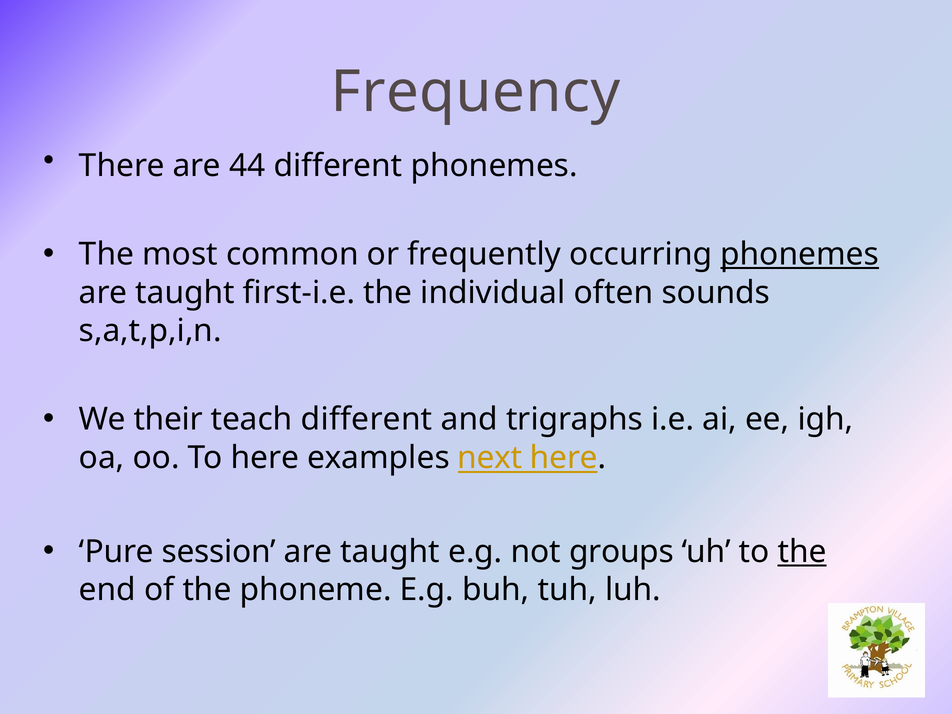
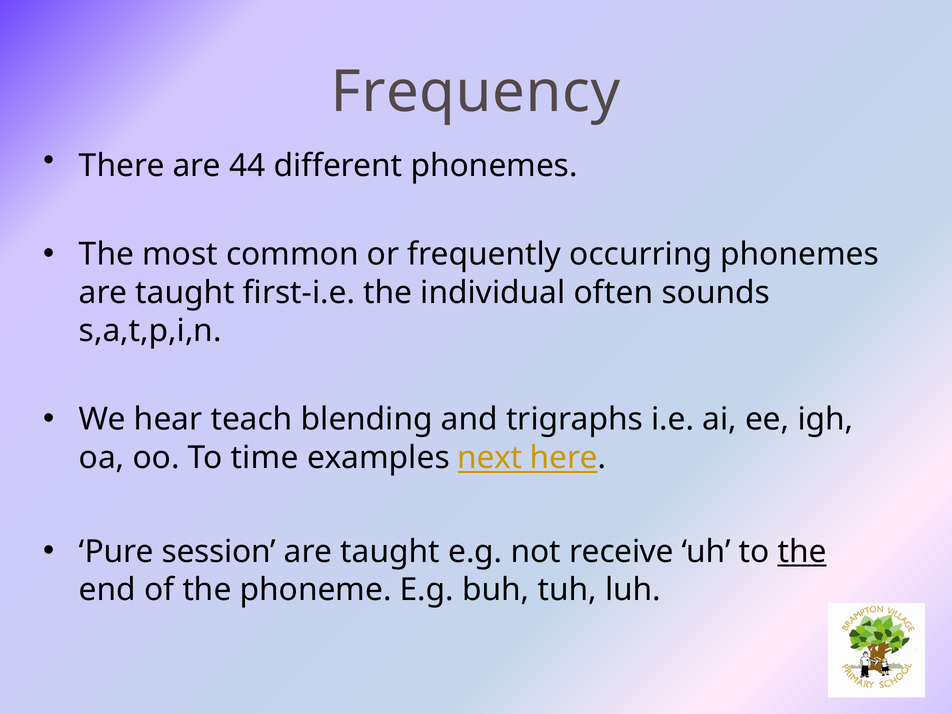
phonemes underline: present -> none (800, 255)
their: their -> hear (168, 419)
teach different: different -> blending (367, 419)
To here: here -> time (265, 458)
groups: groups -> receive (621, 552)
